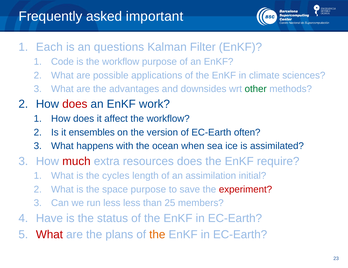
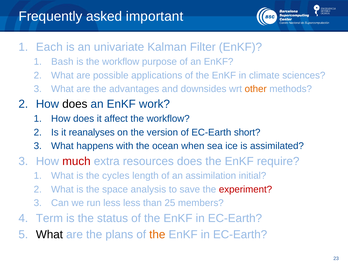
questions: questions -> univariate (119, 47)
Code: Code -> Bash (62, 62)
other colour: green -> orange (256, 89)
does colour: red -> black (75, 104)
ensembles: ensembles -> reanalyses (92, 132)
often: often -> short (247, 132)
space purpose: purpose -> analysis (148, 189)
Have: Have -> Term (49, 218)
What colour: red -> black (49, 234)
